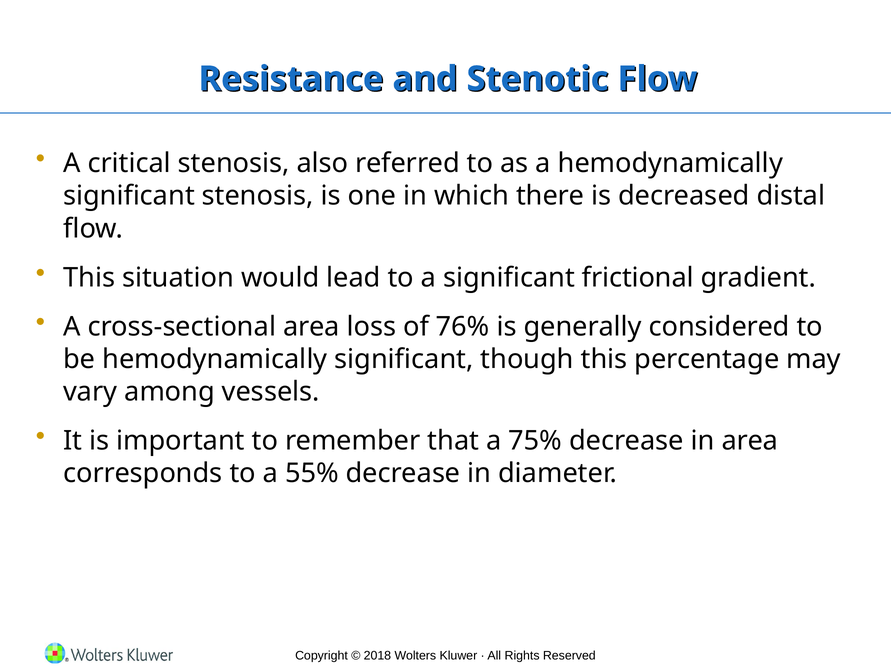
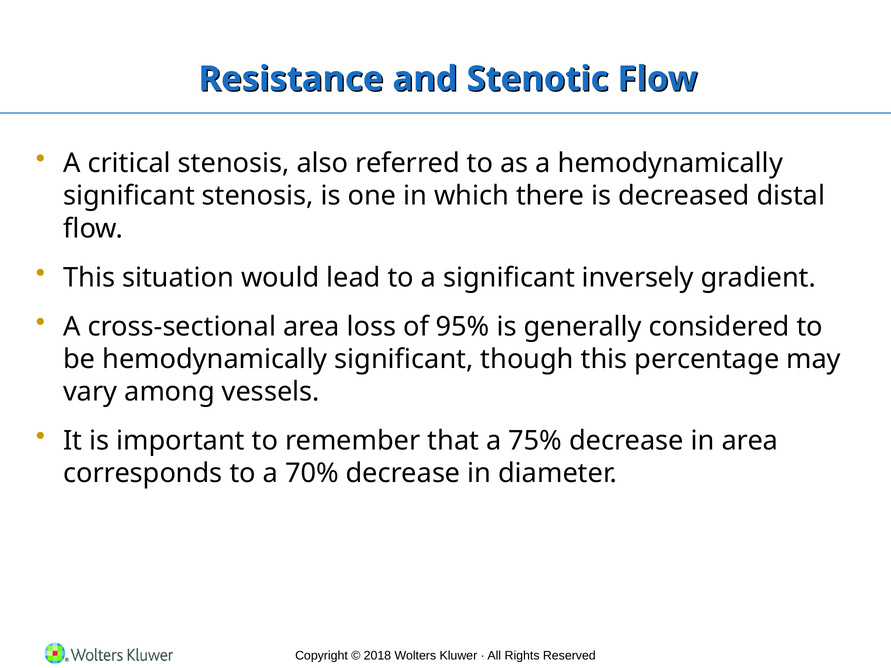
frictional: frictional -> inversely (638, 278)
76%: 76% -> 95% (463, 327)
55%: 55% -> 70% (312, 474)
